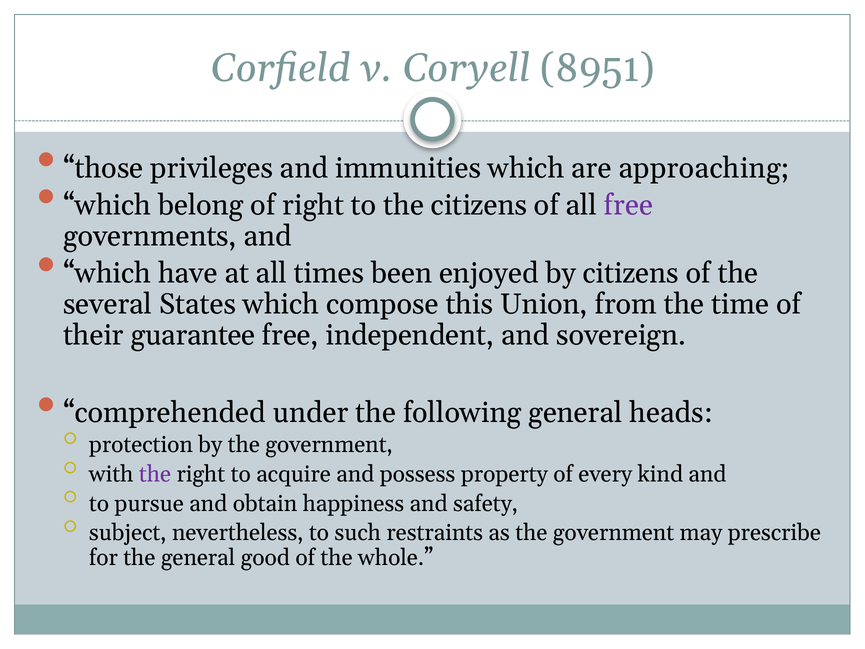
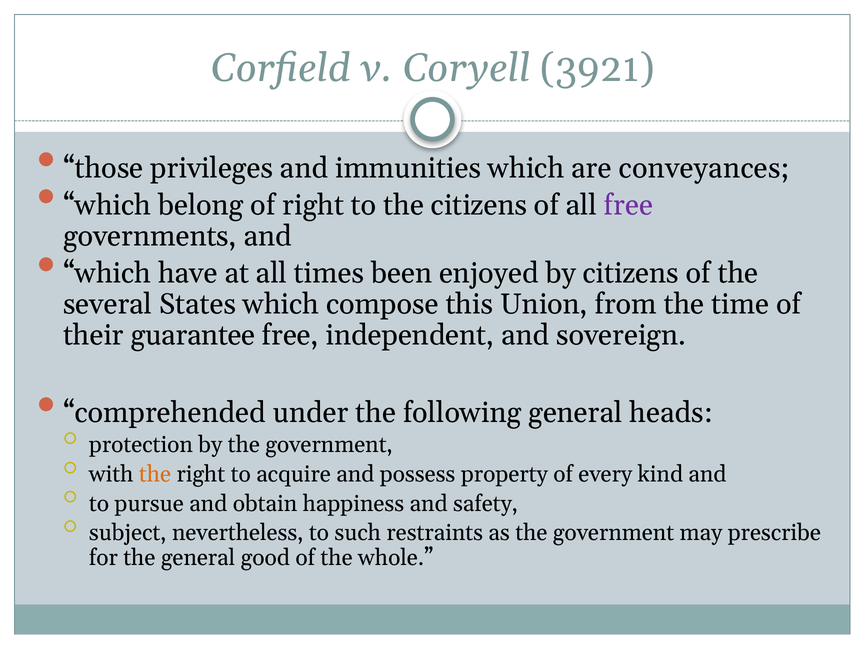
8951: 8951 -> 3921 (597, 68)
approaching: approaching -> conveyances (704, 168)
the colour: purple -> orange (155, 474)
